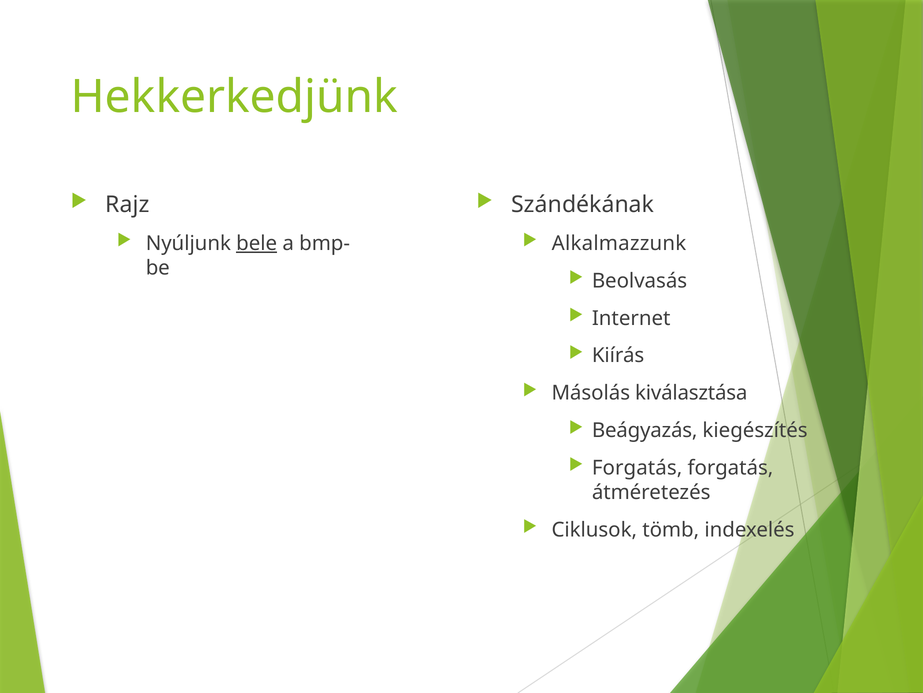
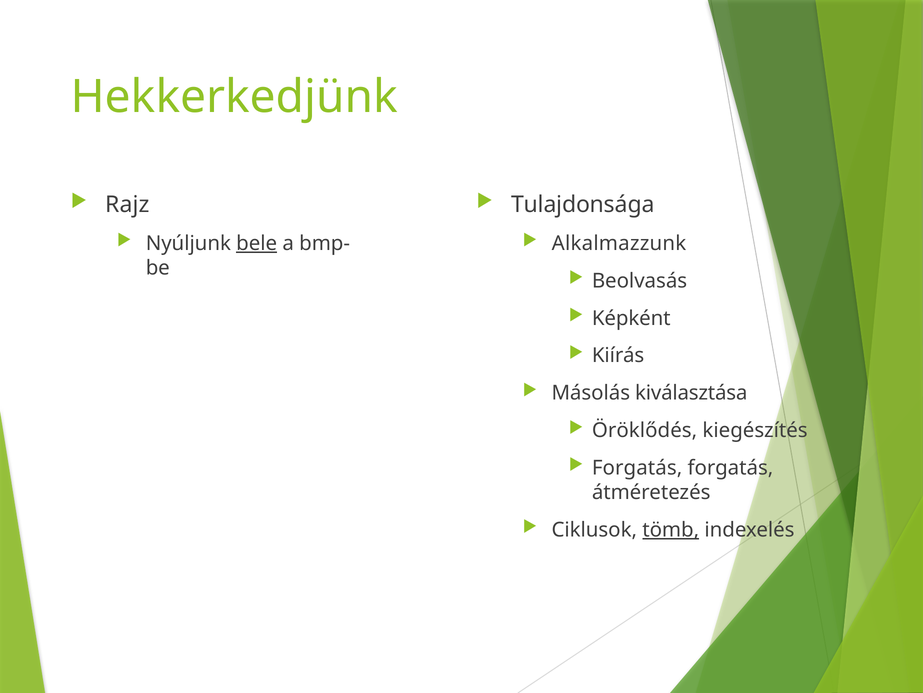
Szándékának: Szándékának -> Tulajdonsága (583, 204)
Internet: Internet -> Képként (631, 318)
Beágyazás: Beágyazás -> Öröklődés (645, 430)
tömb underline: none -> present (671, 529)
